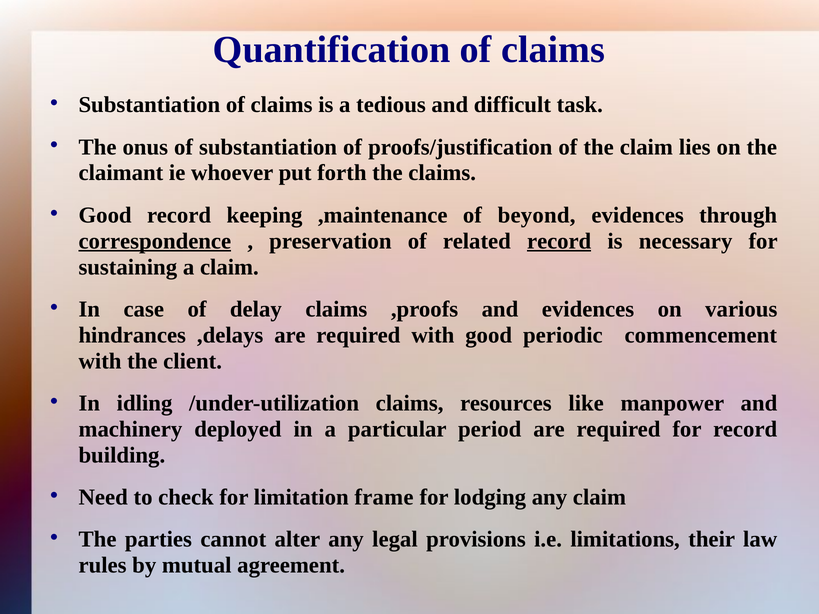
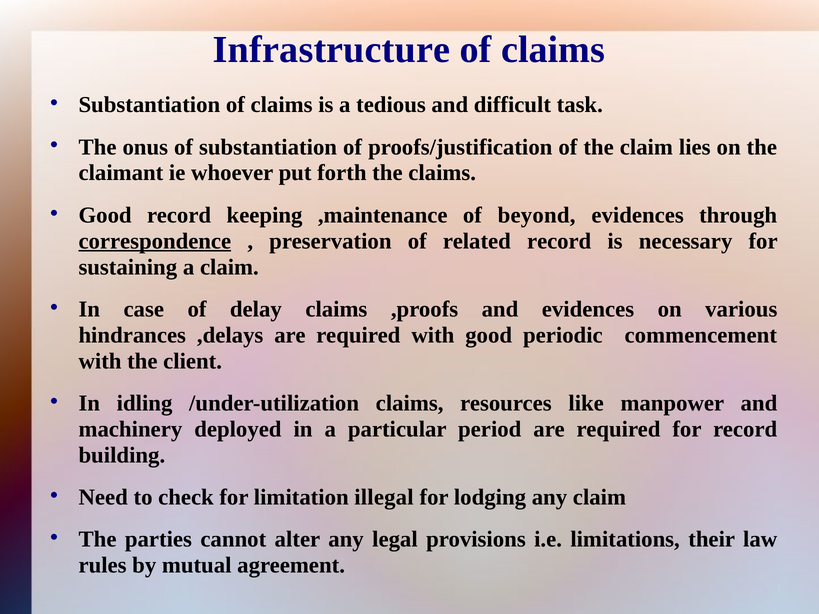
Quantification: Quantification -> Infrastructure (332, 50)
record underline: present -> none (559, 241)
frame: frame -> illegal (384, 497)
